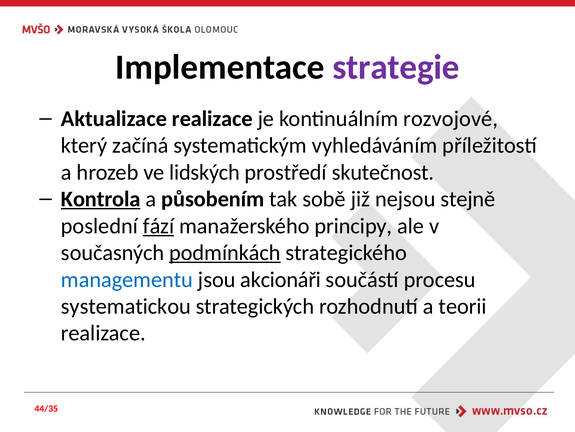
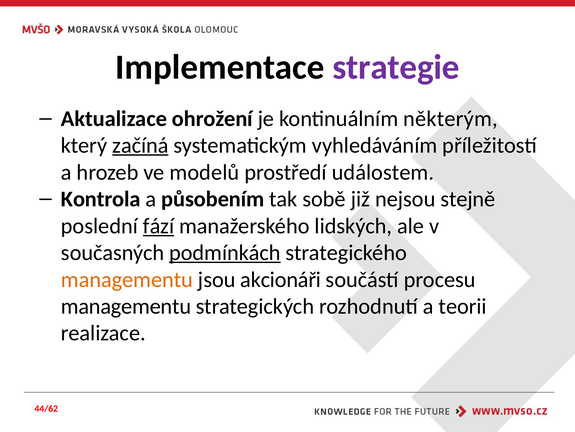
Aktualizace realizace: realizace -> ohrožení (212, 118)
rozvojové: rozvojové -> některým (450, 118)
začíná underline: none -> present (140, 145)
lidských: lidských -> modelů (204, 172)
skutečnost: skutečnost -> událostem (383, 172)
Kontrola underline: present -> none (101, 199)
principy: principy -> lidských (353, 226)
managementu colour: blue -> orange (127, 279)
systematickou: systematickou -> managementu (126, 306)
44/35: 44/35 -> 44/62 (46, 408)
